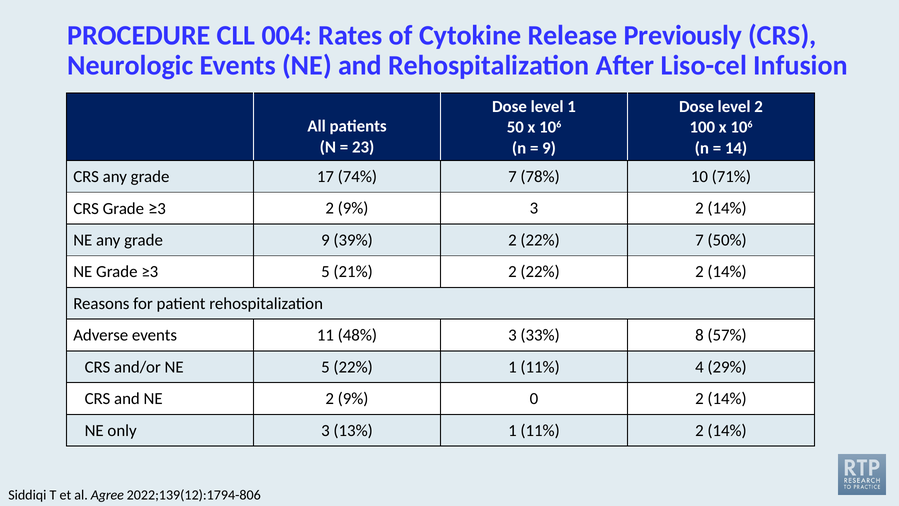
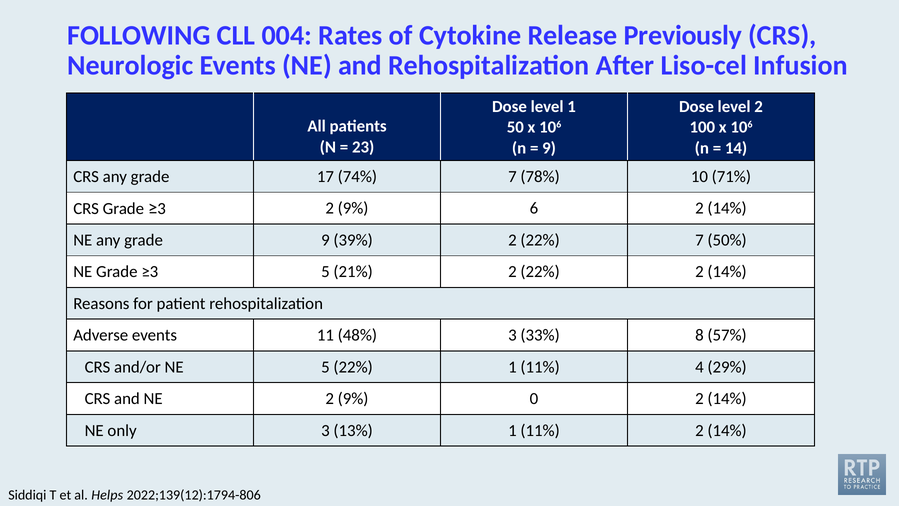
PROCEDURE: PROCEDURE -> FOLLOWING (139, 36)
9% 3: 3 -> 6 (534, 208)
Agree: Agree -> Helps (107, 495)
